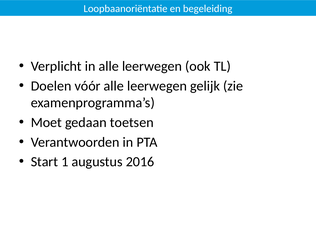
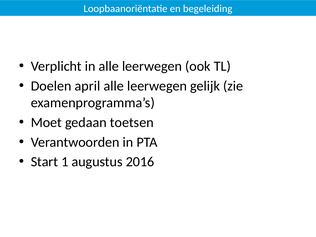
vóór: vóór -> april (88, 86)
